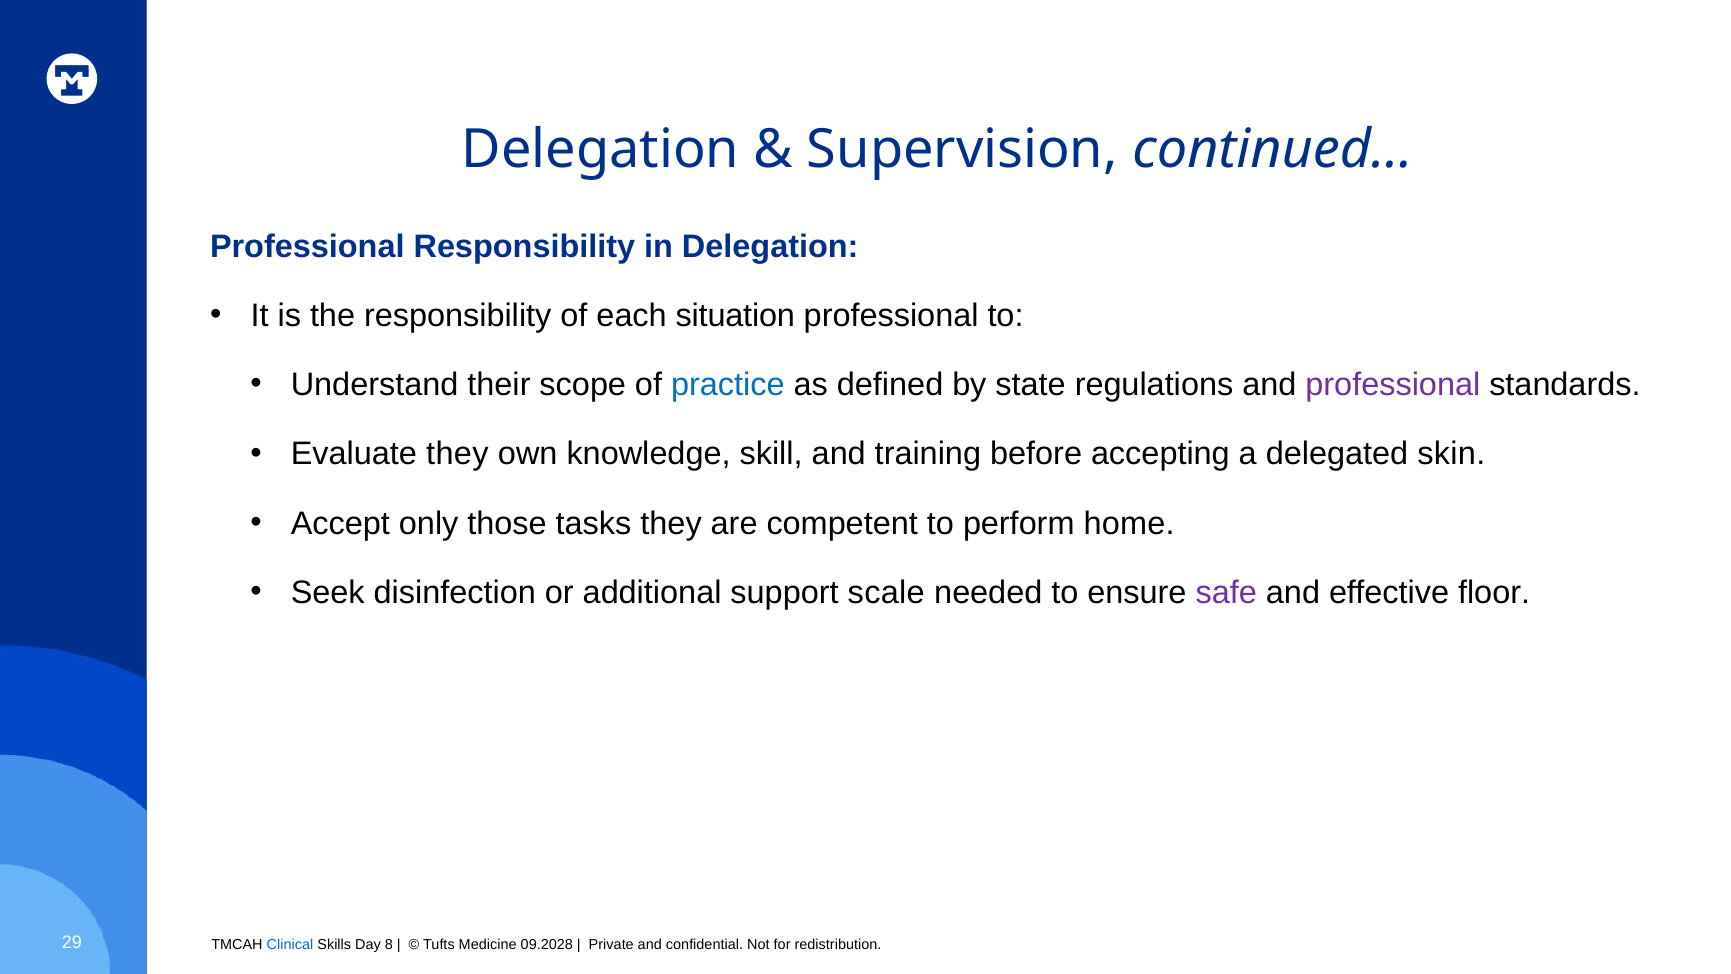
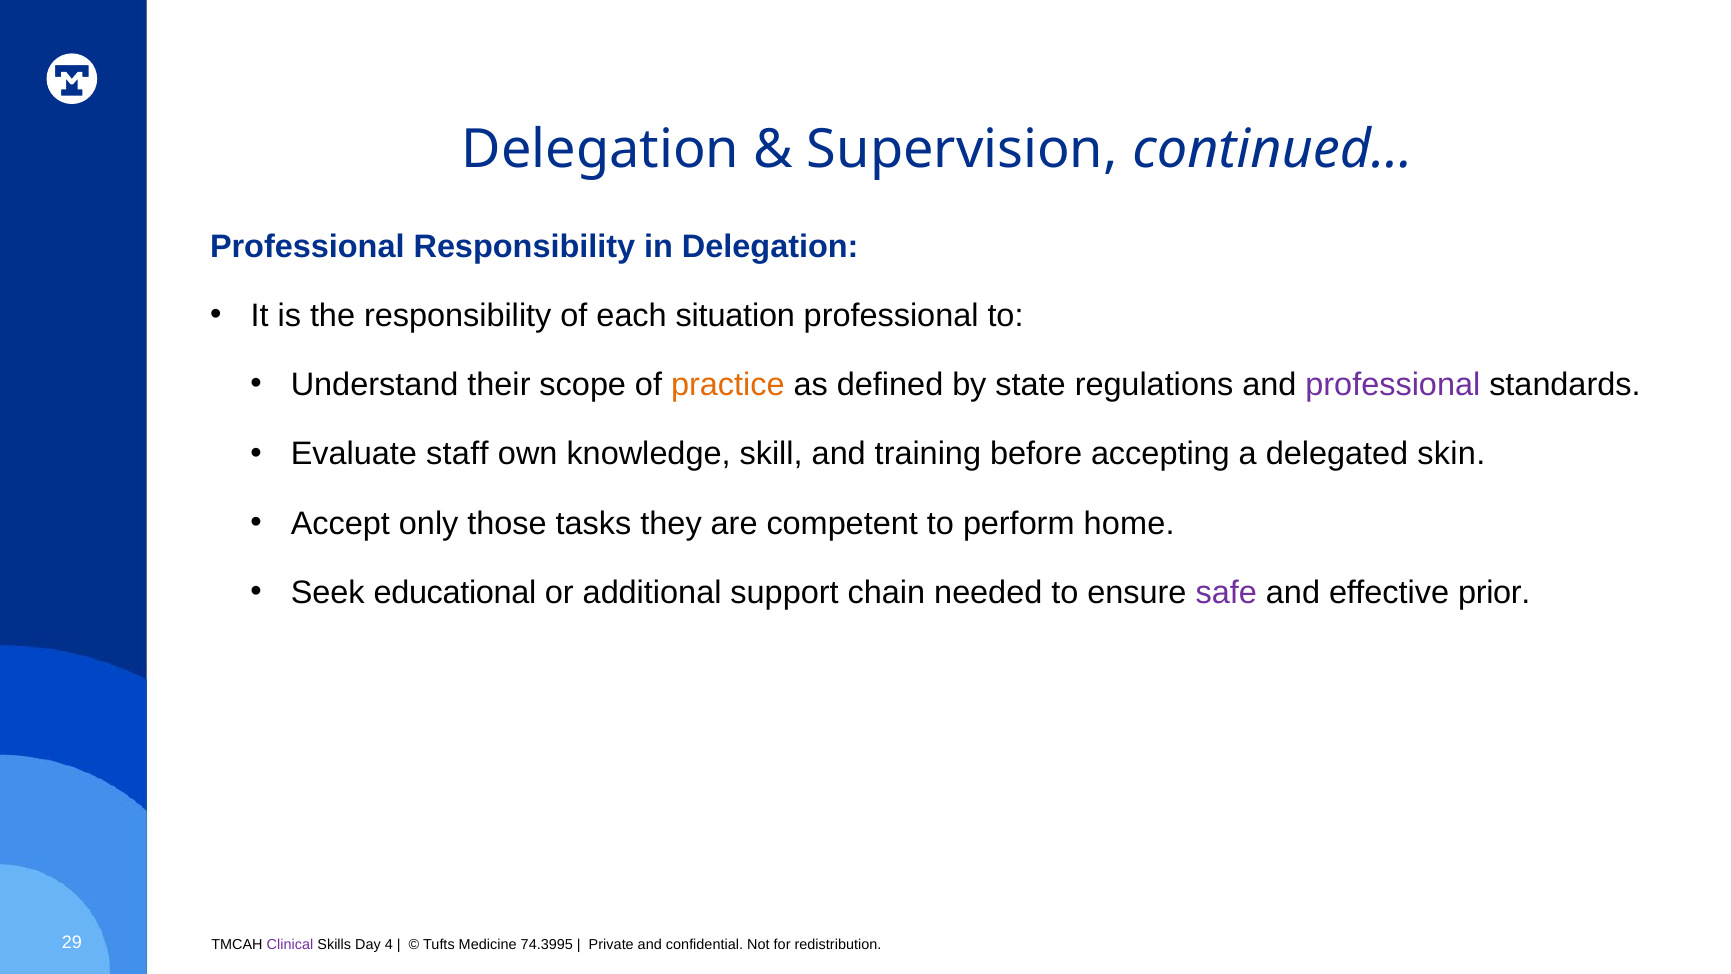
practice colour: blue -> orange (728, 385)
Evaluate they: they -> staff (457, 454)
disinfection: disinfection -> educational (455, 593)
scale: scale -> chain (886, 593)
floor: floor -> prior (1494, 593)
Clinical colour: blue -> purple (290, 944)
8: 8 -> 4 (389, 944)
09.2028: 09.2028 -> 74.3995 (547, 944)
